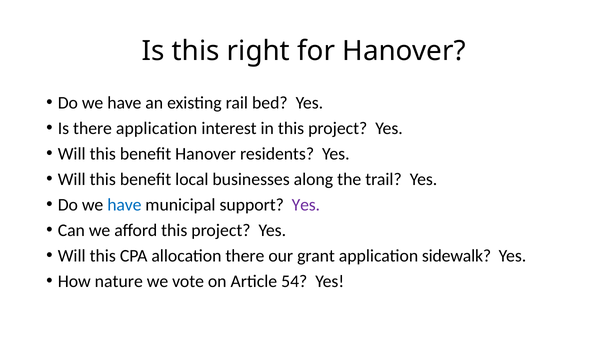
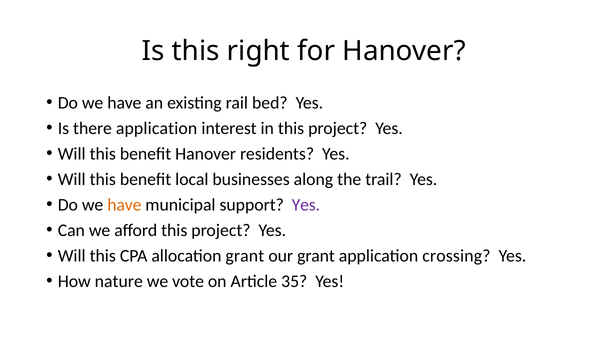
have colour: blue -> orange (124, 205)
allocation there: there -> grant (245, 256)
sidewalk: sidewalk -> crossing (456, 256)
54: 54 -> 35 (294, 281)
